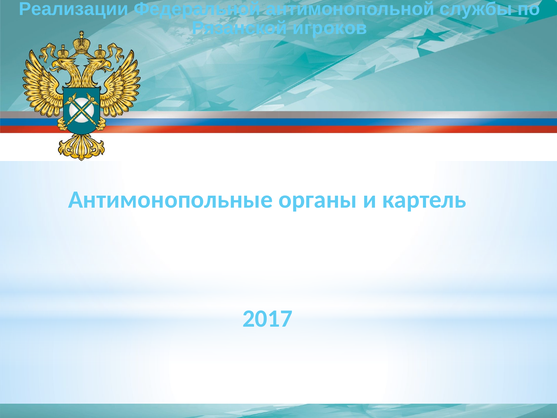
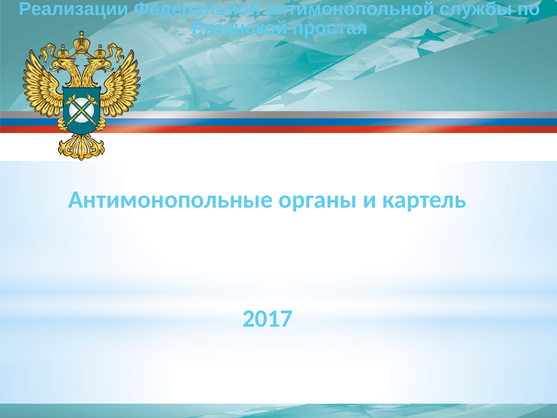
игроков: игроков -> простая (330, 28)
